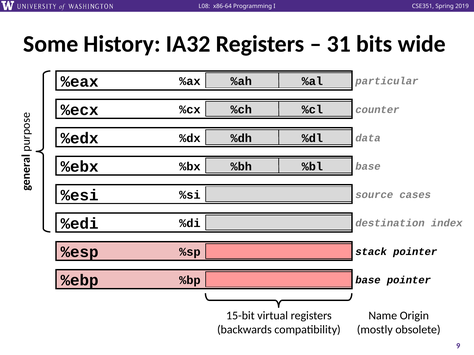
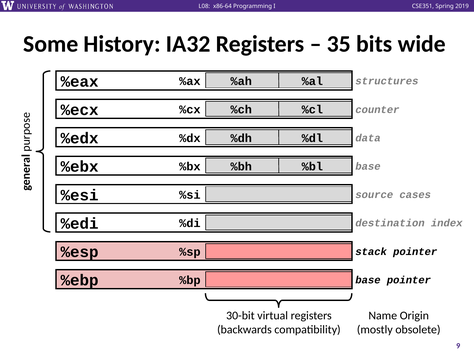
31: 31 -> 35 (339, 44)
particular: particular -> structures (387, 81)
15-bit: 15-bit -> 30-bit (240, 316)
